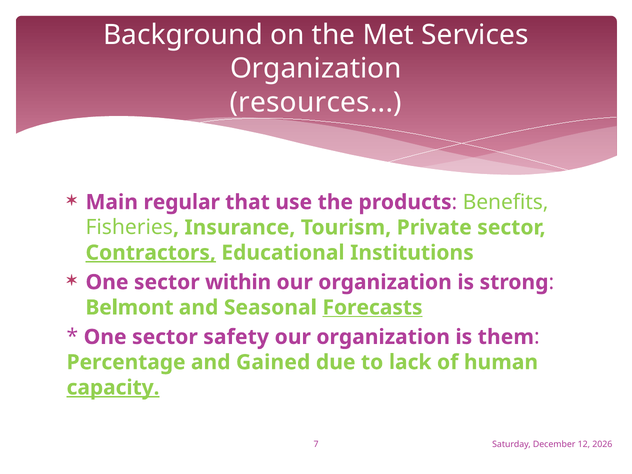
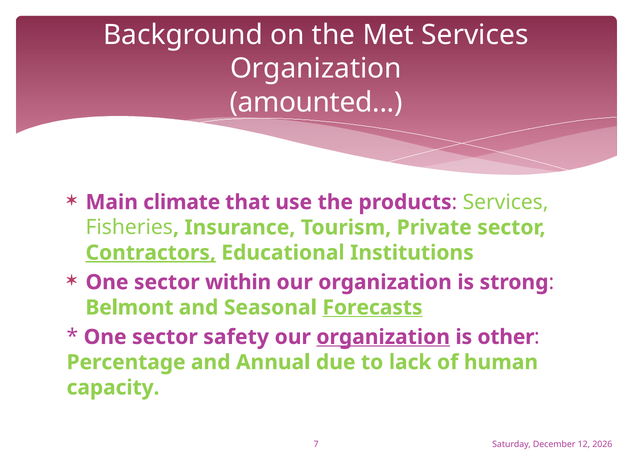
resources: resources -> amounted (316, 102)
regular: regular -> climate (182, 202)
Benefits: Benefits -> Services (506, 202)
organization underline: none -> present (383, 337)
them: them -> other (506, 337)
Gained: Gained -> Annual (273, 362)
capacity underline: present -> none (113, 388)
